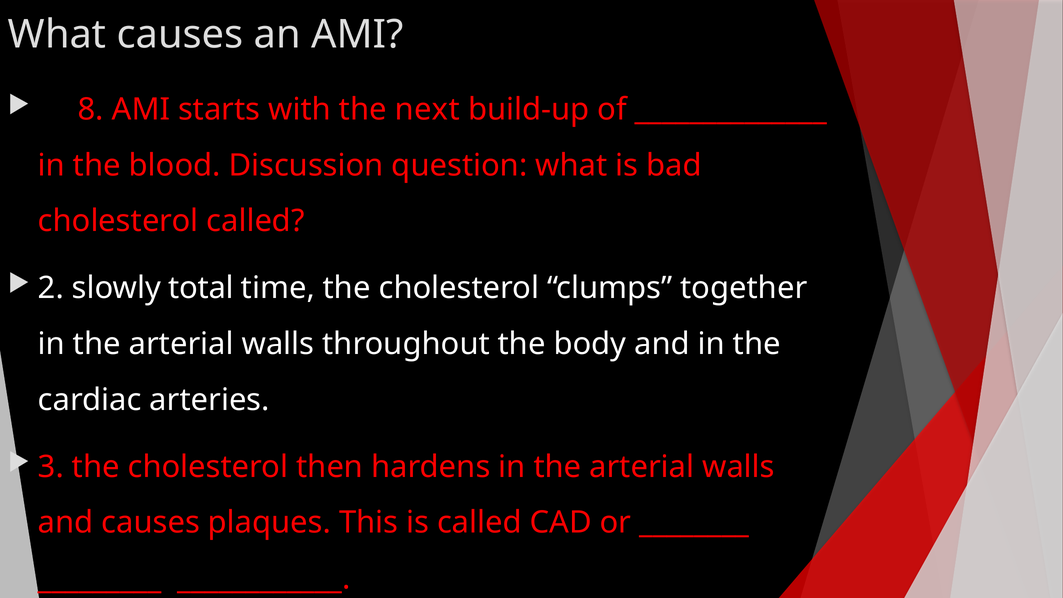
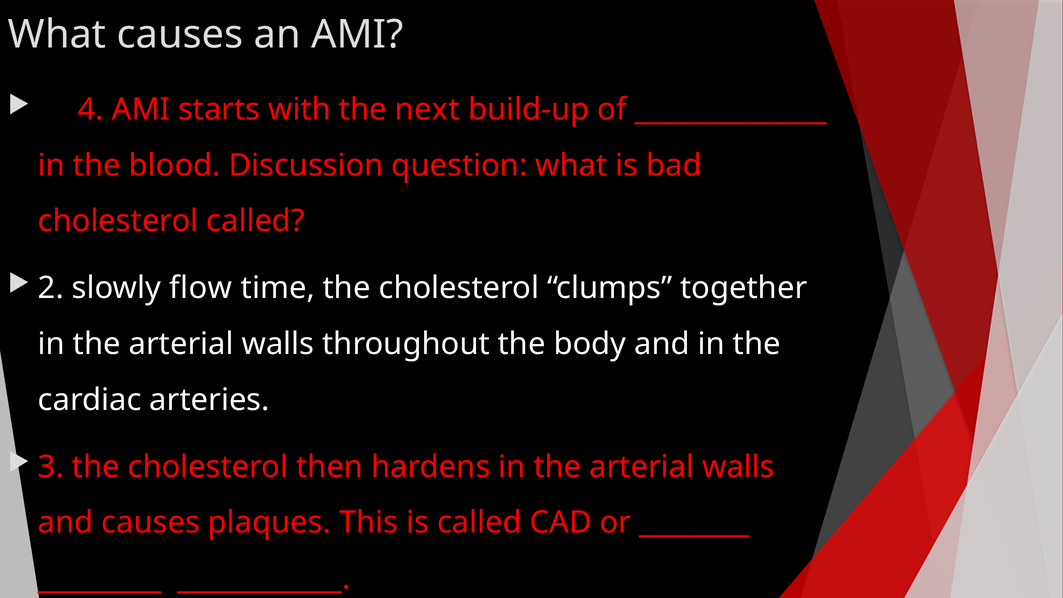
8: 8 -> 4 (91, 110)
total: total -> flow (201, 288)
